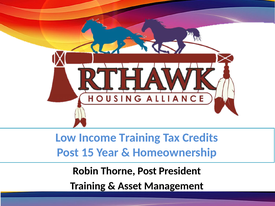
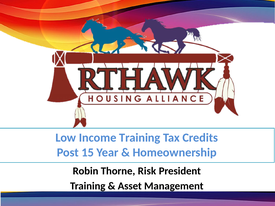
Thorne Post: Post -> Risk (147, 171)
